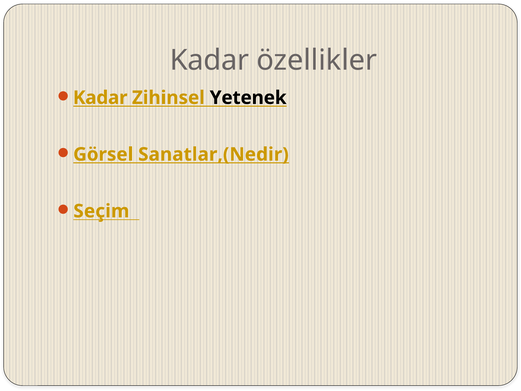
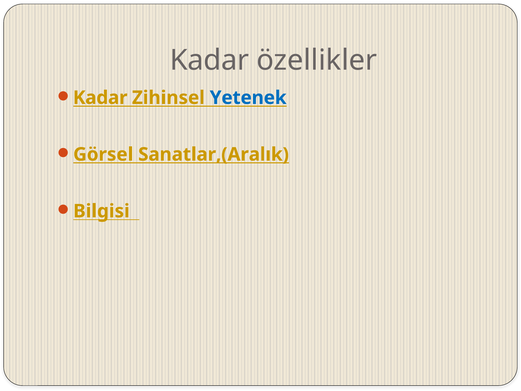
Yetenek colour: black -> blue (248, 98)
Sanatlar,(Nedir: Sanatlar,(Nedir -> Sanatlar,(Aralık (214, 154)
Seçim: Seçim -> Bilgisi (101, 211)
